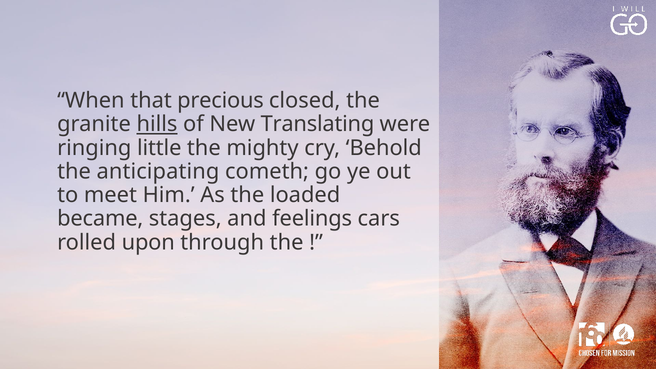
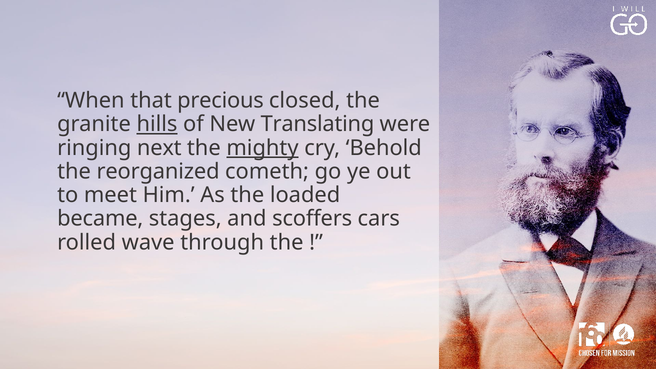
little: little -> next (159, 148)
mighty underline: none -> present (262, 148)
anticipating: anticipating -> reorganized (158, 172)
feelings: feelings -> scoffers (312, 219)
upon: upon -> wave (148, 242)
